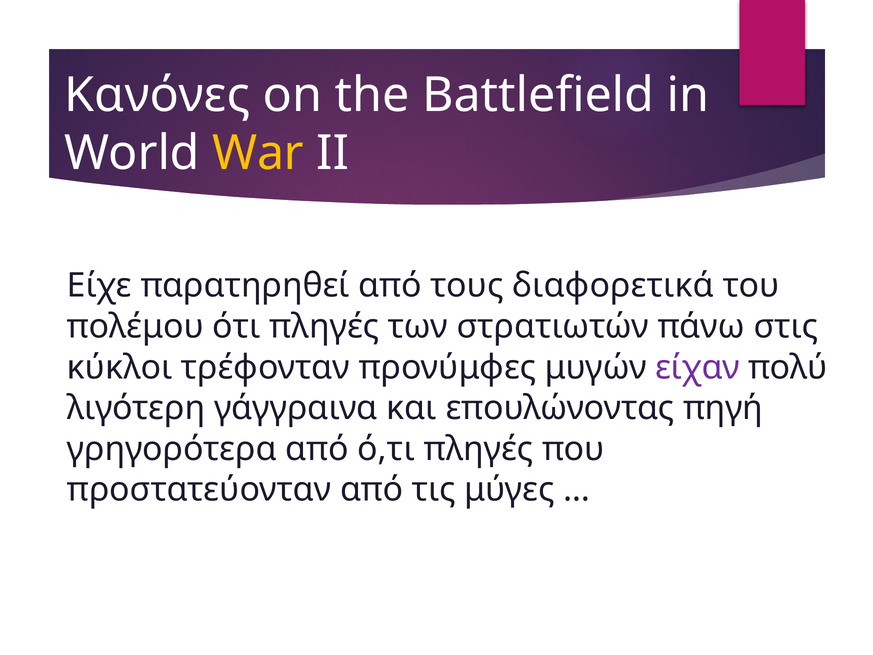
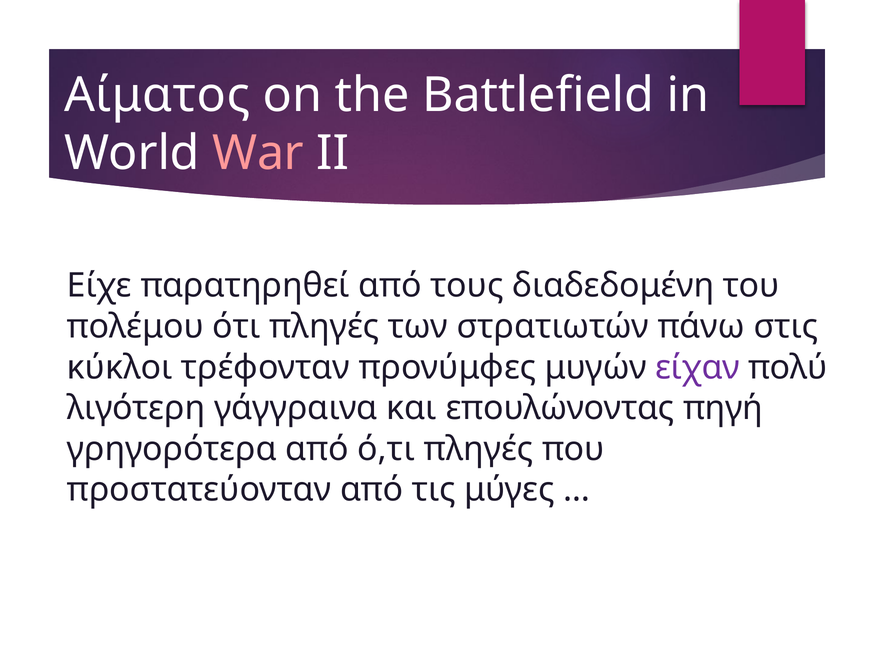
Κανόνες: Κανόνες -> Αίματος (157, 95)
War colour: yellow -> pink (258, 153)
διαφορετικά: διαφορετικά -> διαδεδομένη (613, 286)
